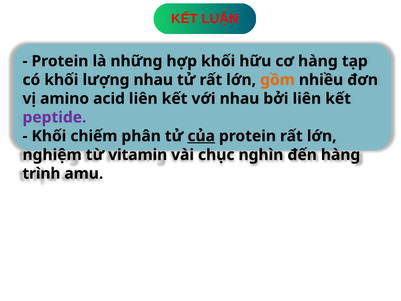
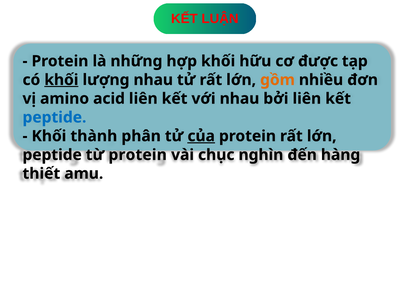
cơ hàng: hàng -> được (318, 61)
khối underline: none -> present (61, 80)
peptide colour: purple -> blue (54, 117)
chiếm: chiếm -> thành (94, 136)
nghiệm: nghiệm -> peptide (52, 155)
từ vitamin: vitamin -> protein (138, 155)
trình: trình -> thiết (41, 173)
